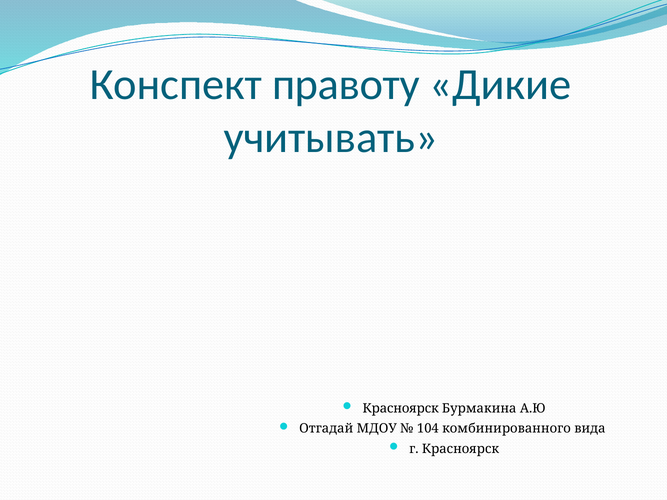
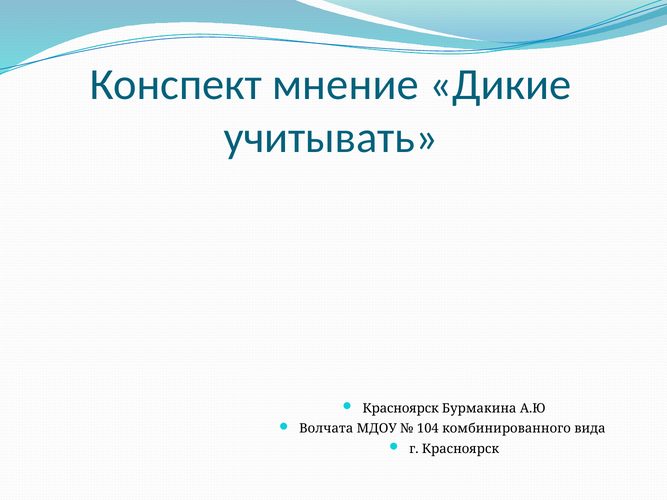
правоту: правоту -> мнение (346, 84)
Отгадай: Отгадай -> Волчата (326, 429)
